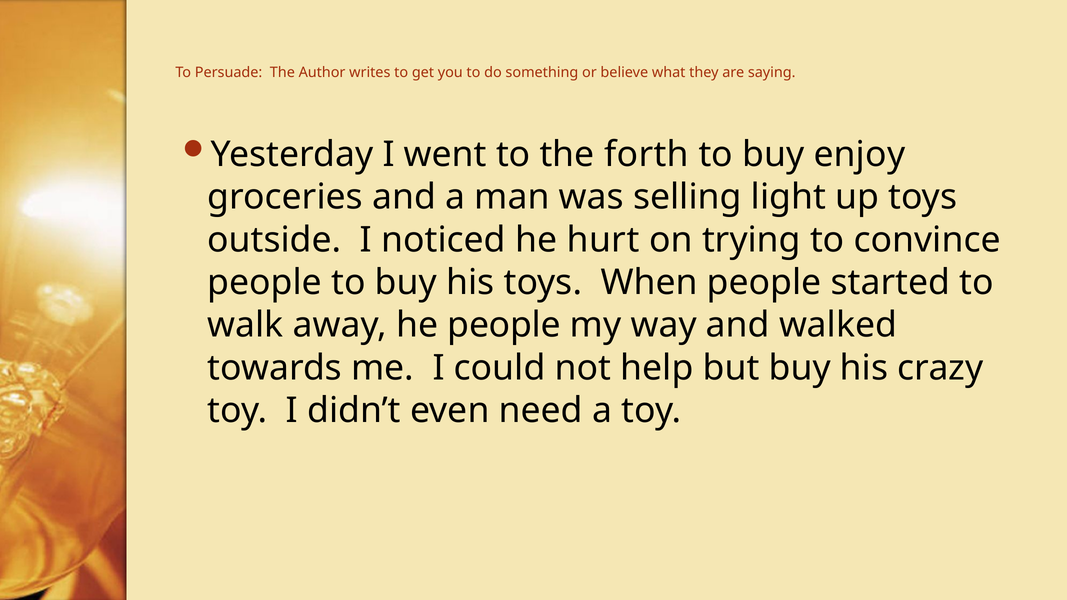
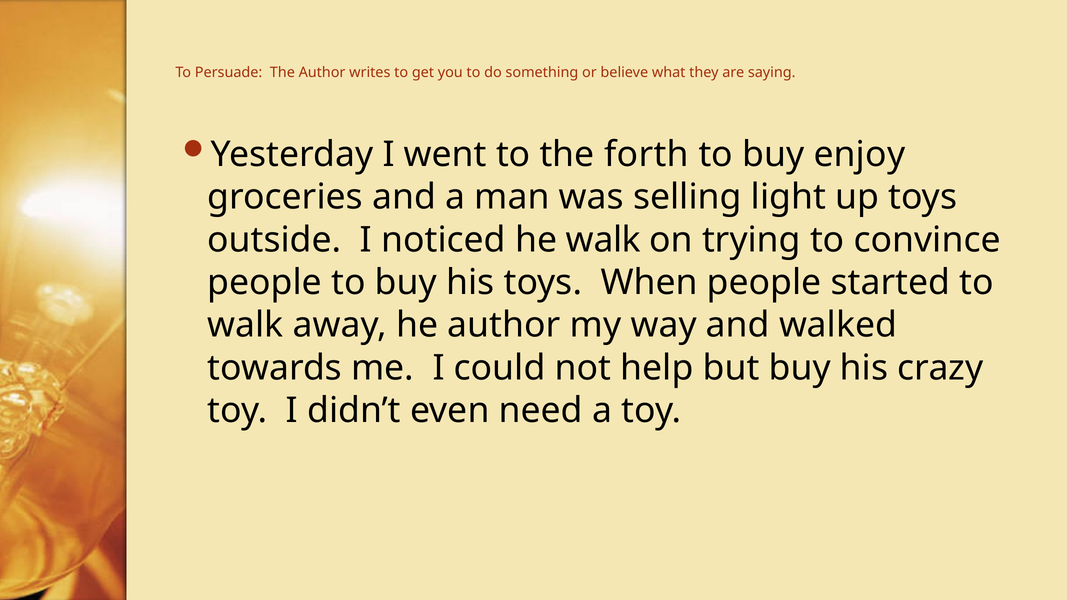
he hurt: hurt -> walk (603, 240)
he people: people -> author (504, 325)
